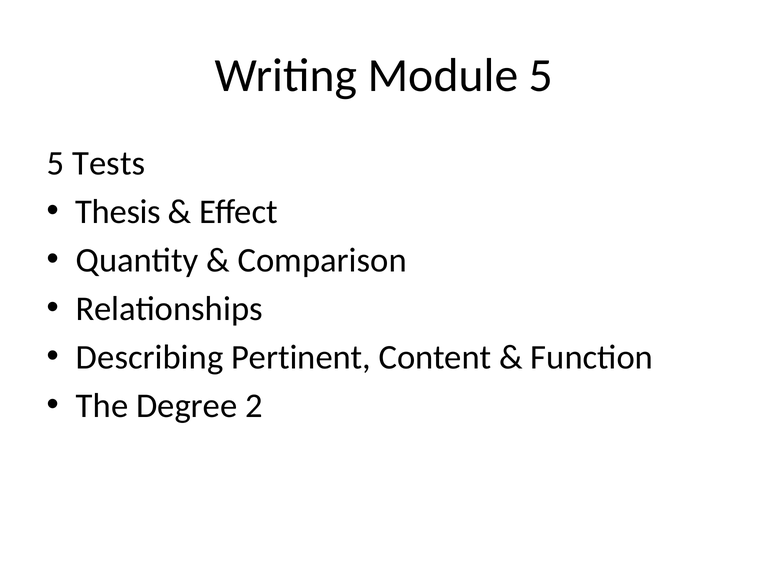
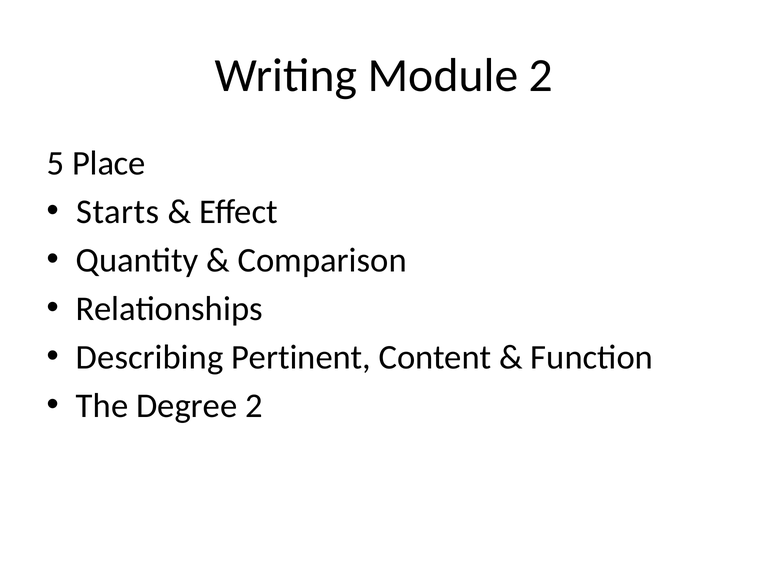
Module 5: 5 -> 2 (541, 75)
Tests: Tests -> Place (109, 163)
Thesis: Thesis -> Starts (118, 212)
